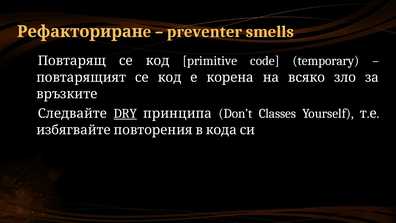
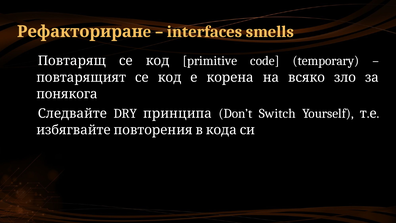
preventer: preventer -> interfaces (205, 32)
връзките: връзките -> понякога (67, 94)
DRY underline: present -> none (125, 113)
Classes: Classes -> Switch (277, 113)
